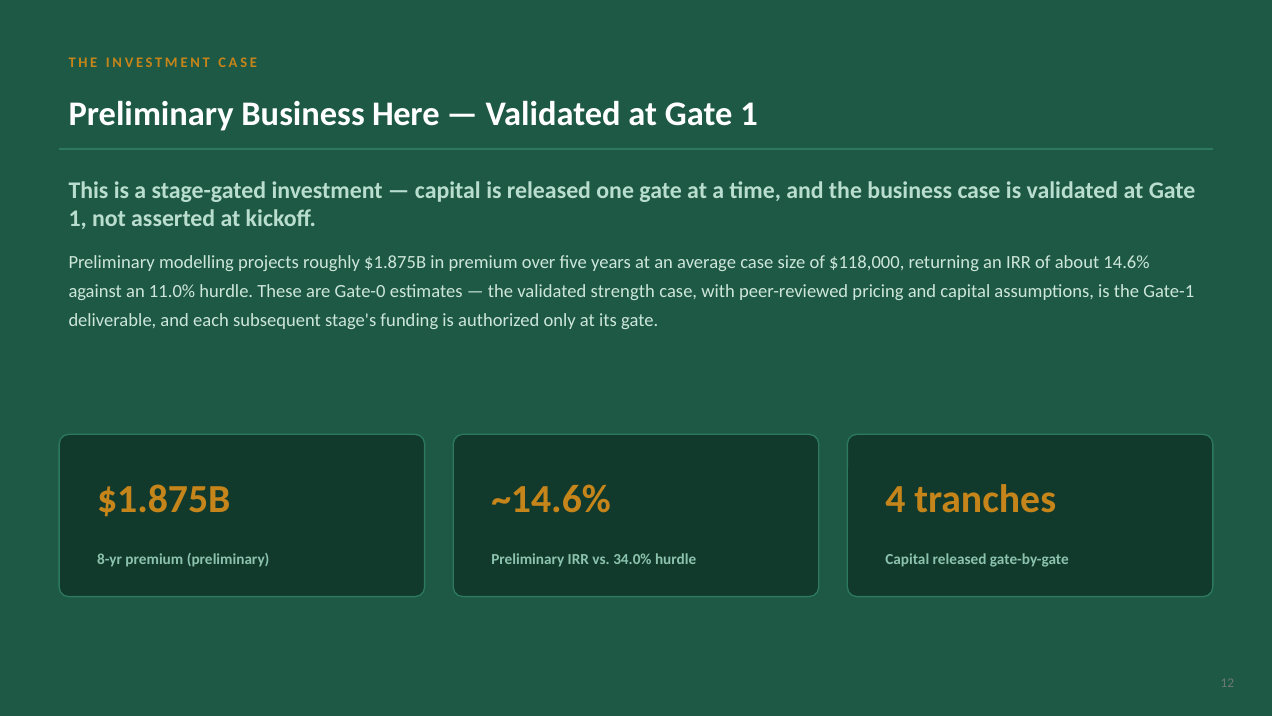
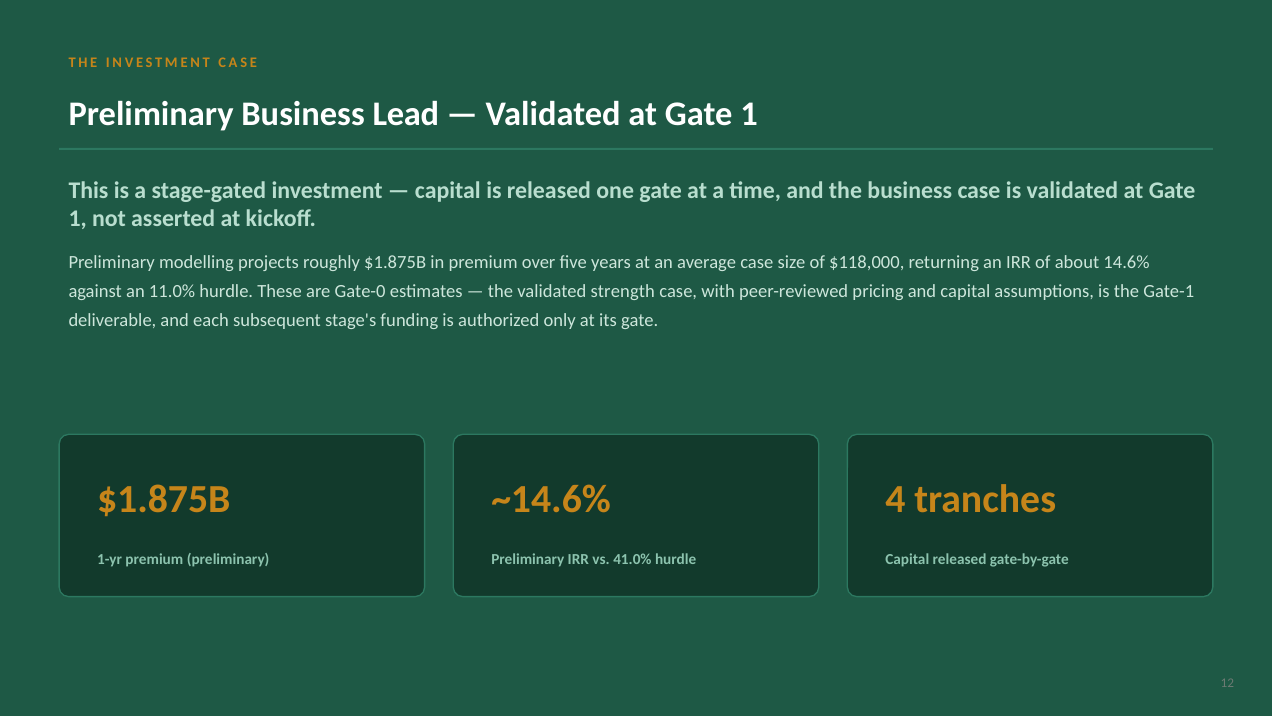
Here: Here -> Lead (406, 114)
8-yr: 8-yr -> 1-yr (110, 560)
34.0%: 34.0% -> 41.0% (632, 560)
